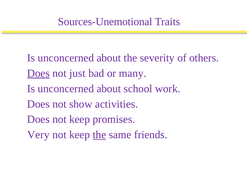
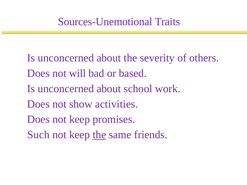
Does underline: present -> none (38, 73)
just: just -> will (78, 73)
many: many -> based (133, 73)
Very: Very -> Such (38, 135)
